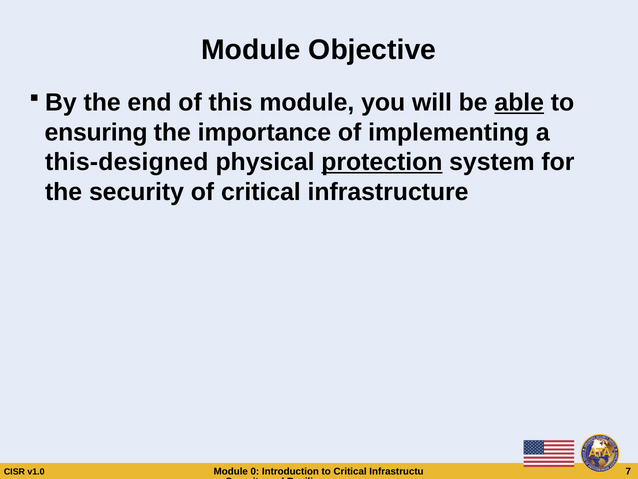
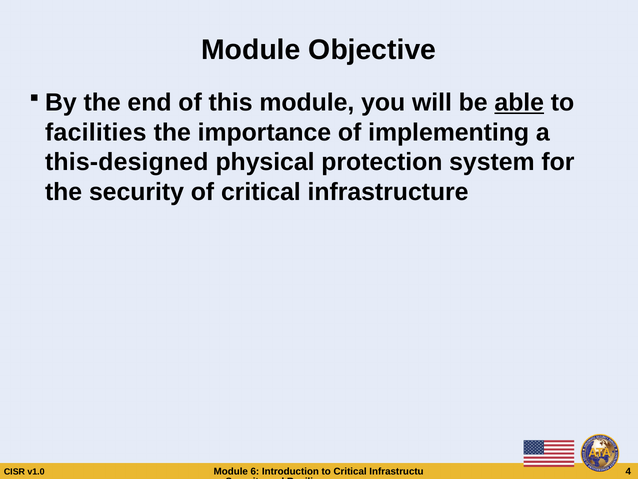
ensuring: ensuring -> facilities (96, 132)
protection underline: present -> none (382, 162)
0: 0 -> 6 (255, 471)
7: 7 -> 4 (628, 471)
